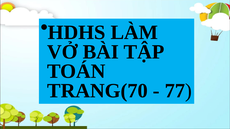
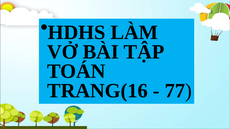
TRANG(70: TRANG(70 -> TRANG(16 (97, 91)
